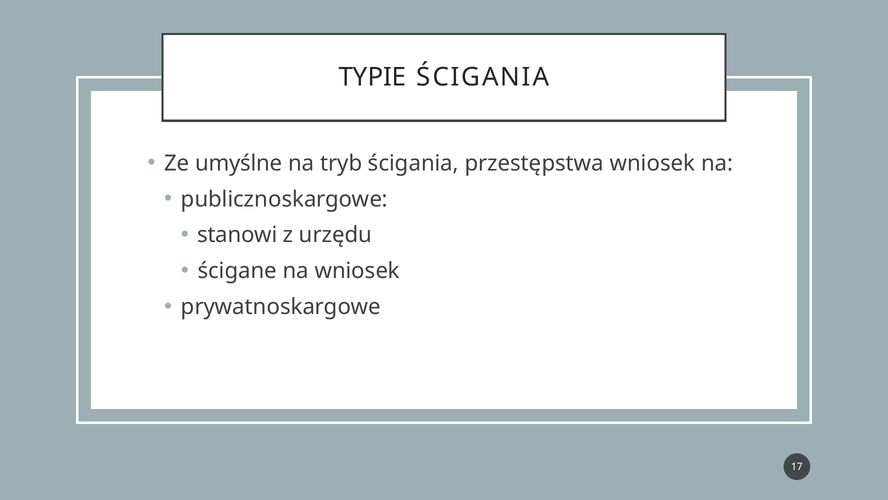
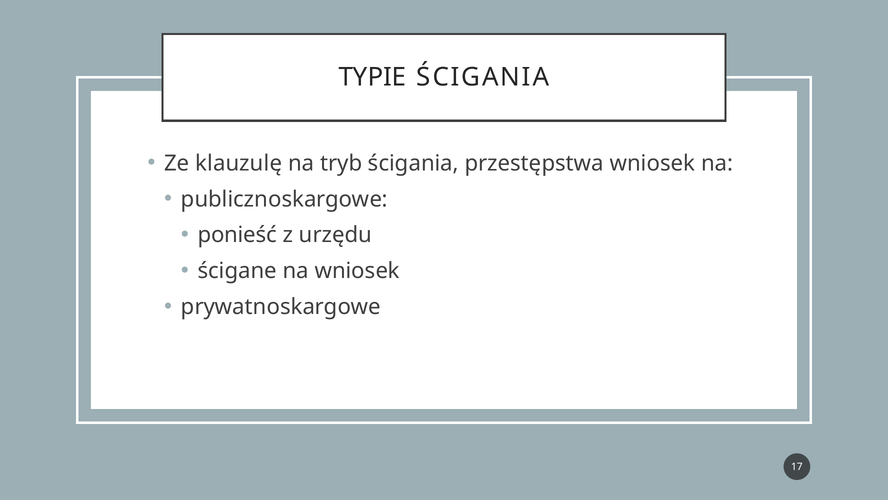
umyślne: umyślne -> klauzulę (239, 163)
stanowi: stanowi -> ponieść (237, 235)
